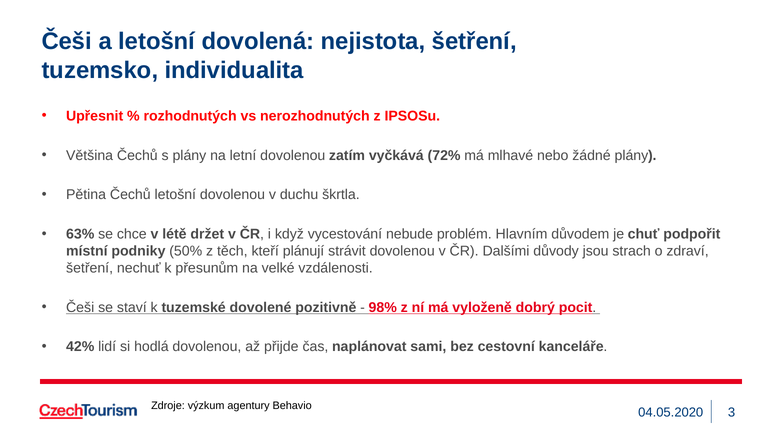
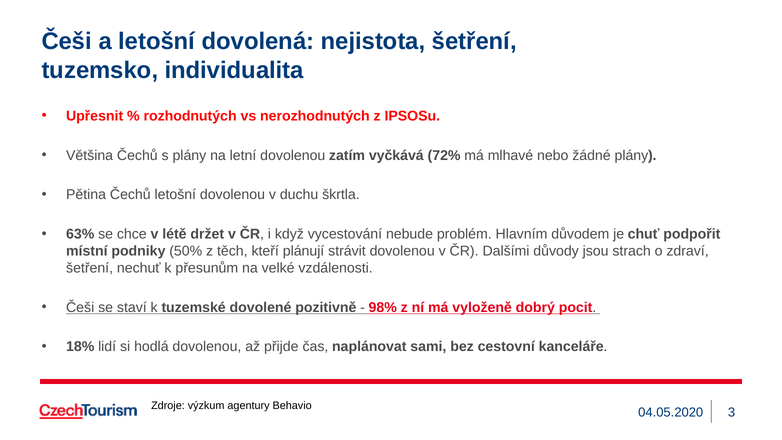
42%: 42% -> 18% (80, 347)
